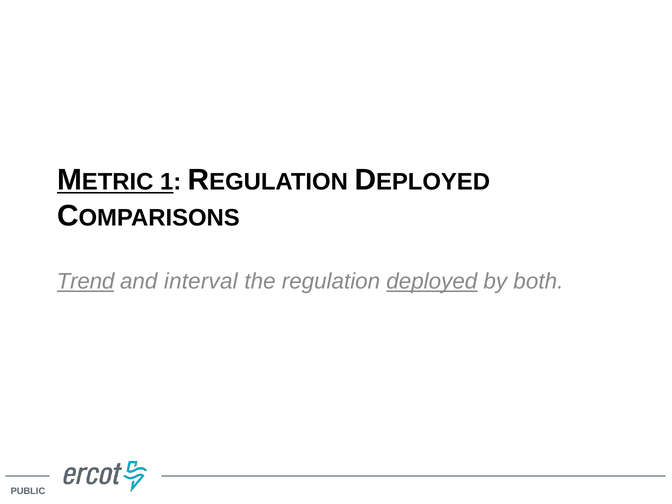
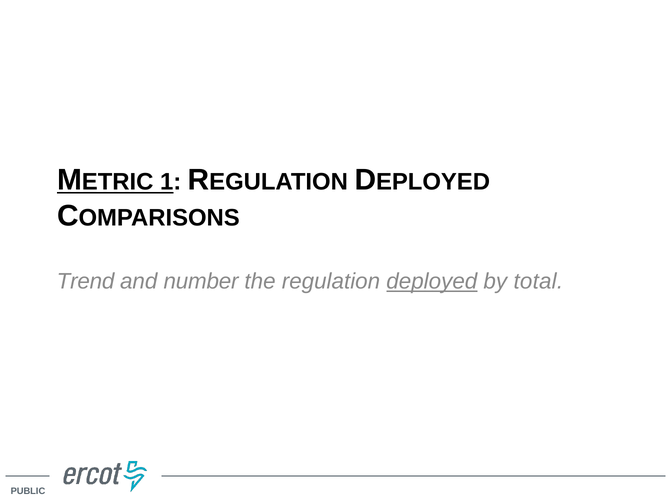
Trend underline: present -> none (86, 282)
interval: interval -> number (201, 282)
both: both -> total (538, 282)
